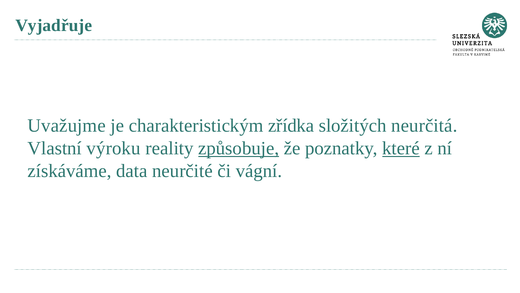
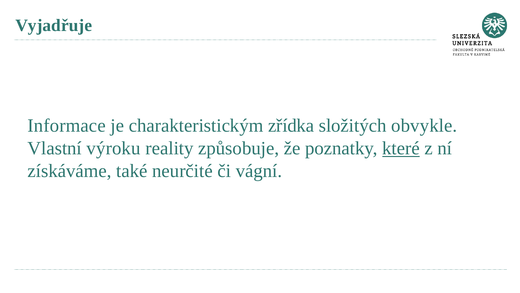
Uvažujme: Uvažujme -> Informace (67, 126)
neurčitá: neurčitá -> obvykle (424, 126)
způsobuje underline: present -> none (239, 148)
data: data -> také (132, 171)
